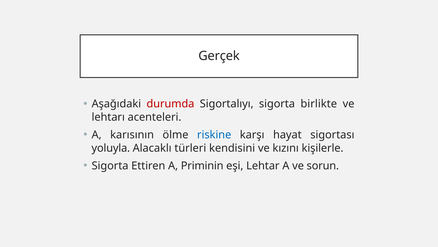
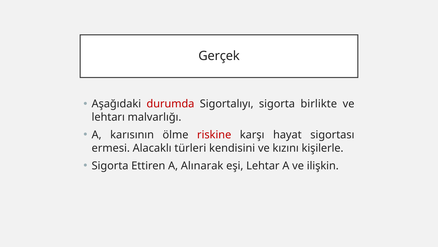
acenteleri: acenteleri -> malvarlığı (155, 117)
riskine colour: blue -> red (214, 135)
yoluyla: yoluyla -> ermesi (111, 148)
Priminin: Priminin -> Alınarak (202, 165)
sorun: sorun -> ilişkin (323, 165)
